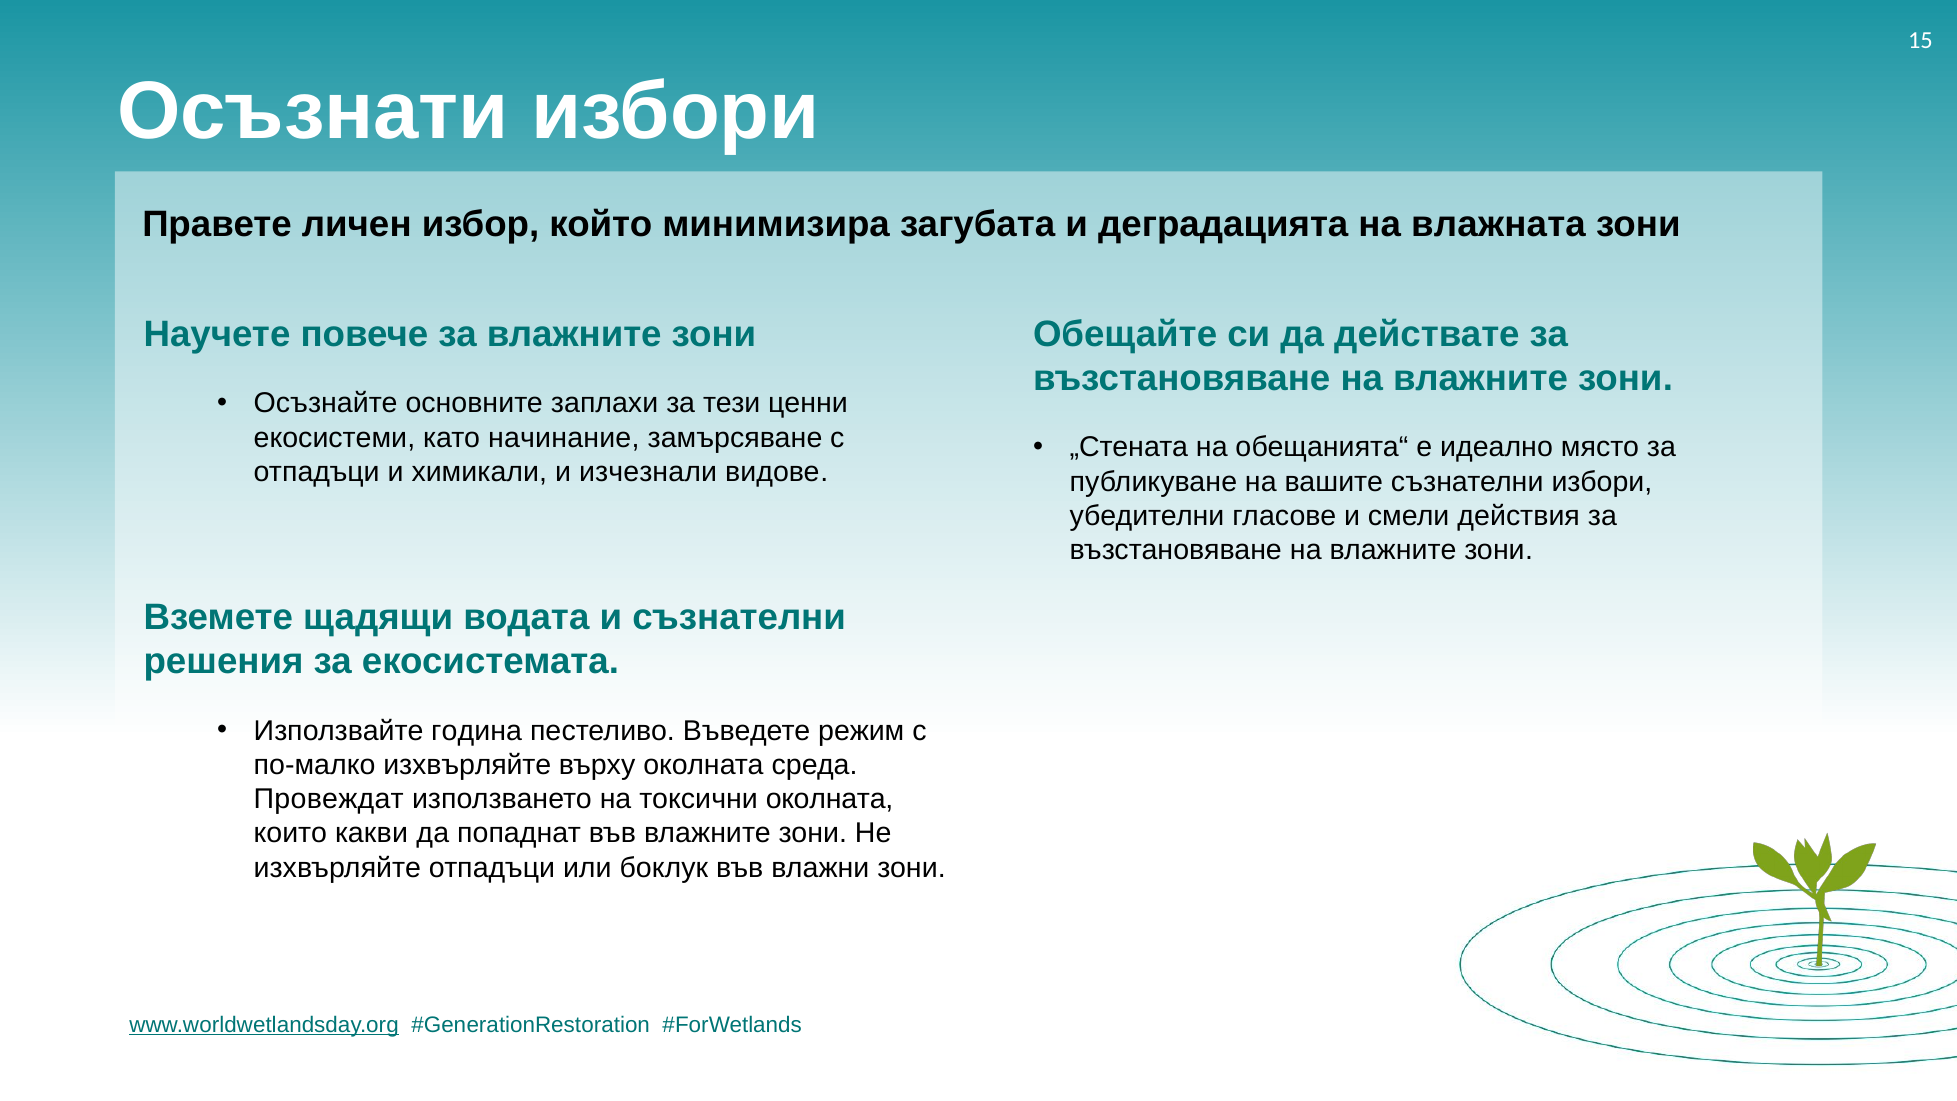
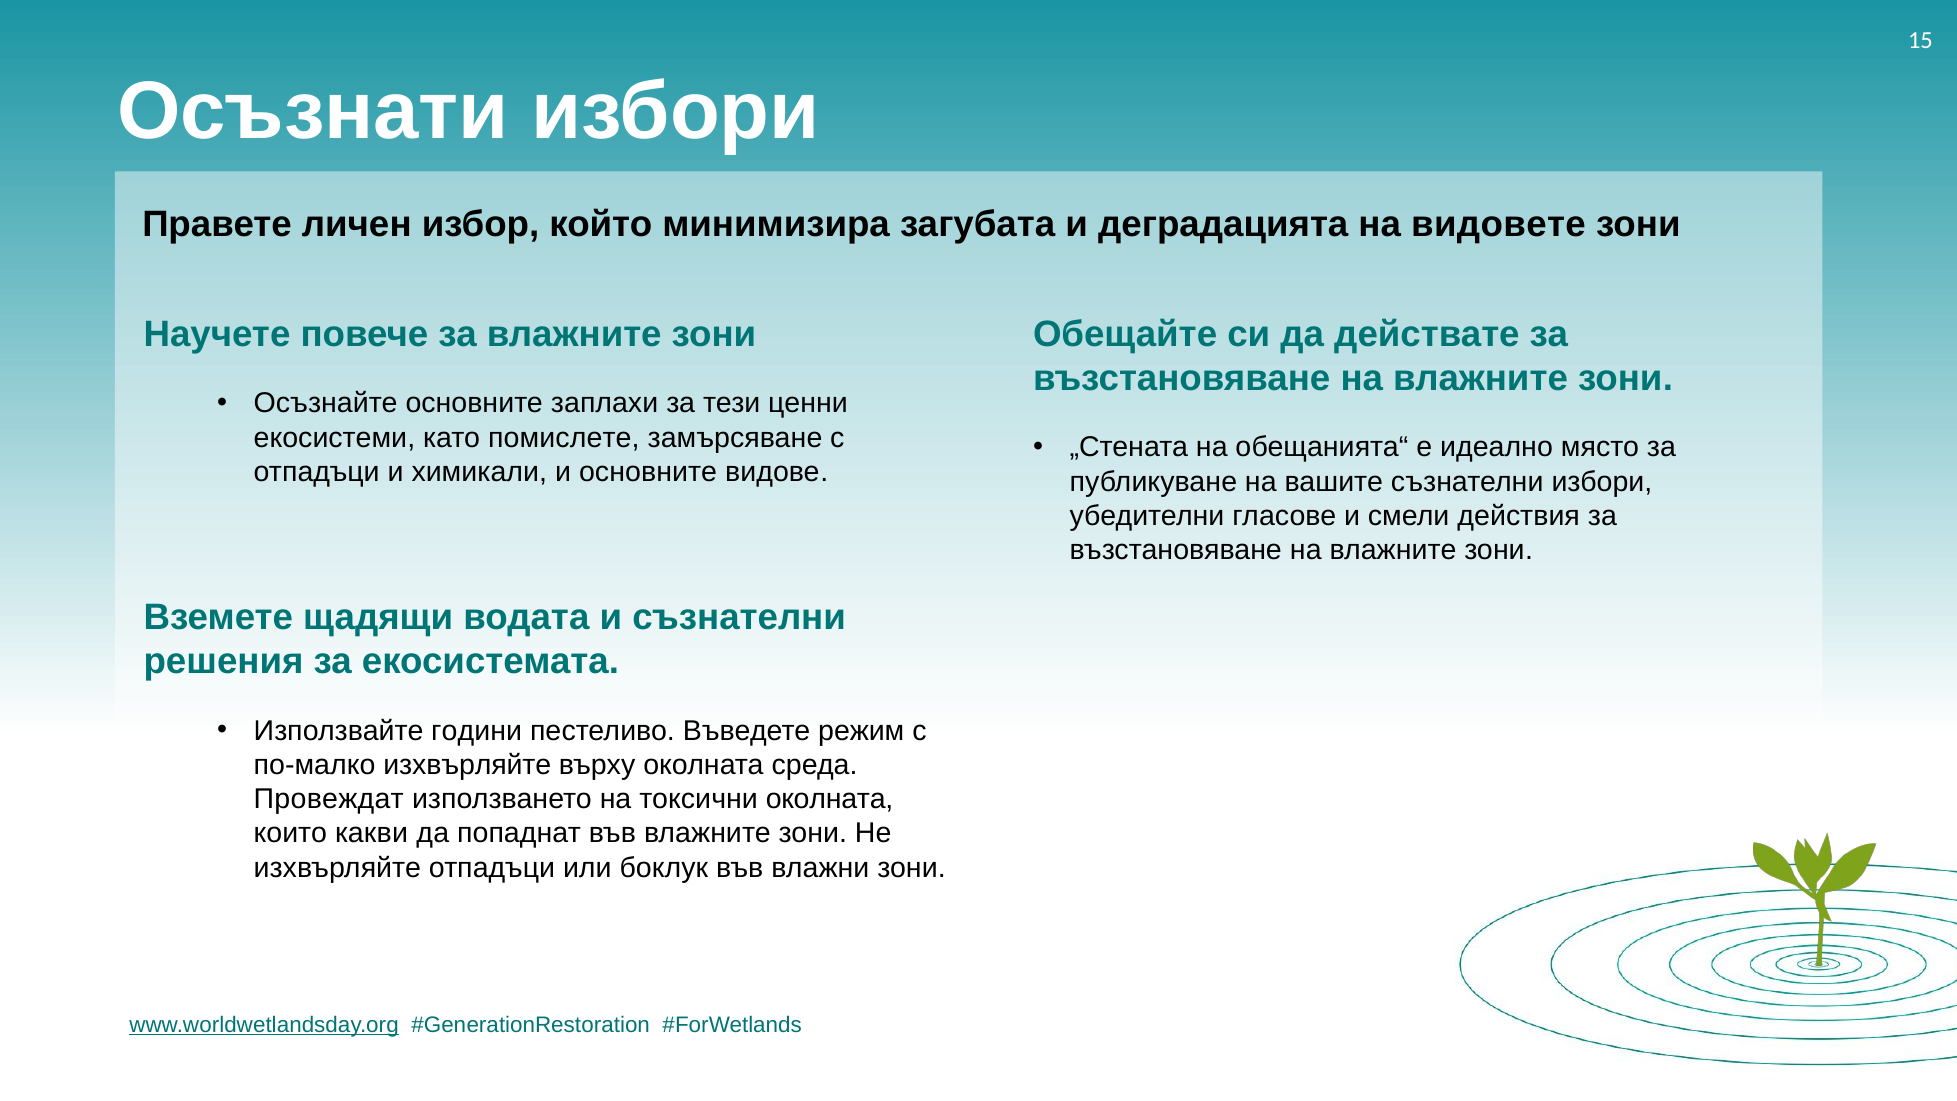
влажната: влажната -> видовете (1498, 225)
начинание: начинание -> помислете (564, 438)
и изчезнали: изчезнали -> основните (648, 472)
година: година -> години (477, 731)
